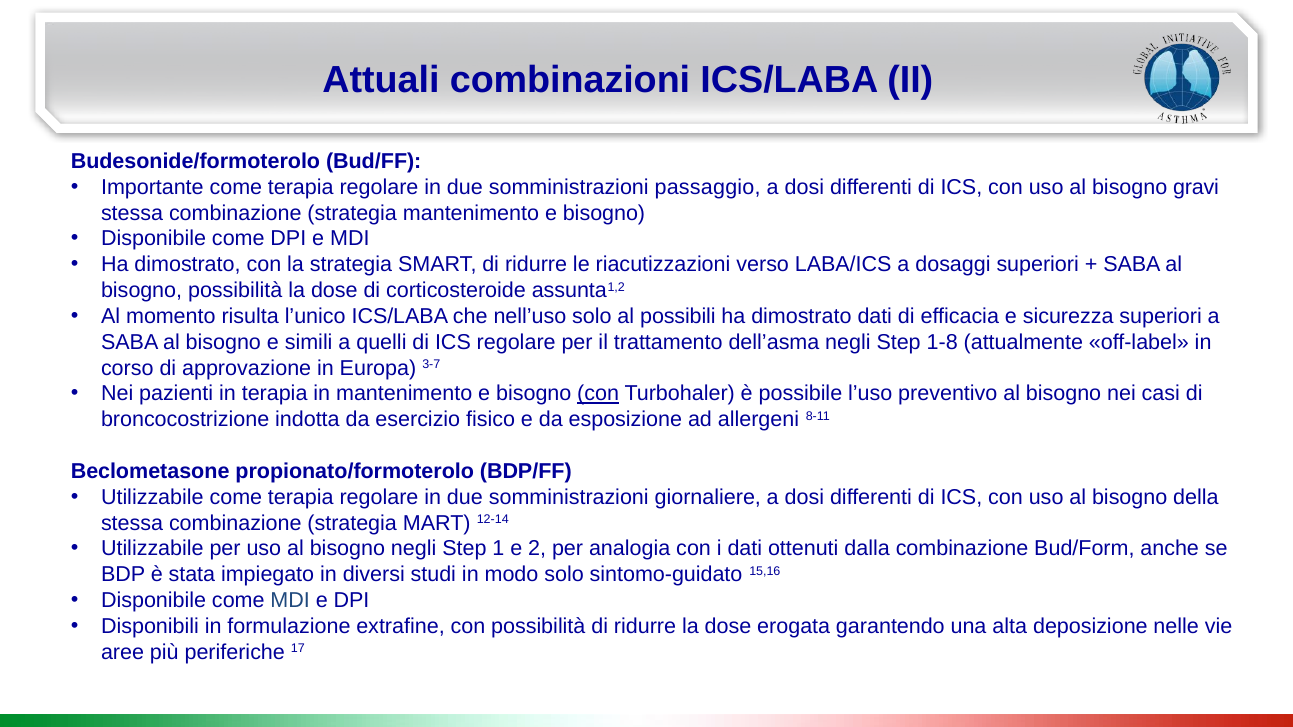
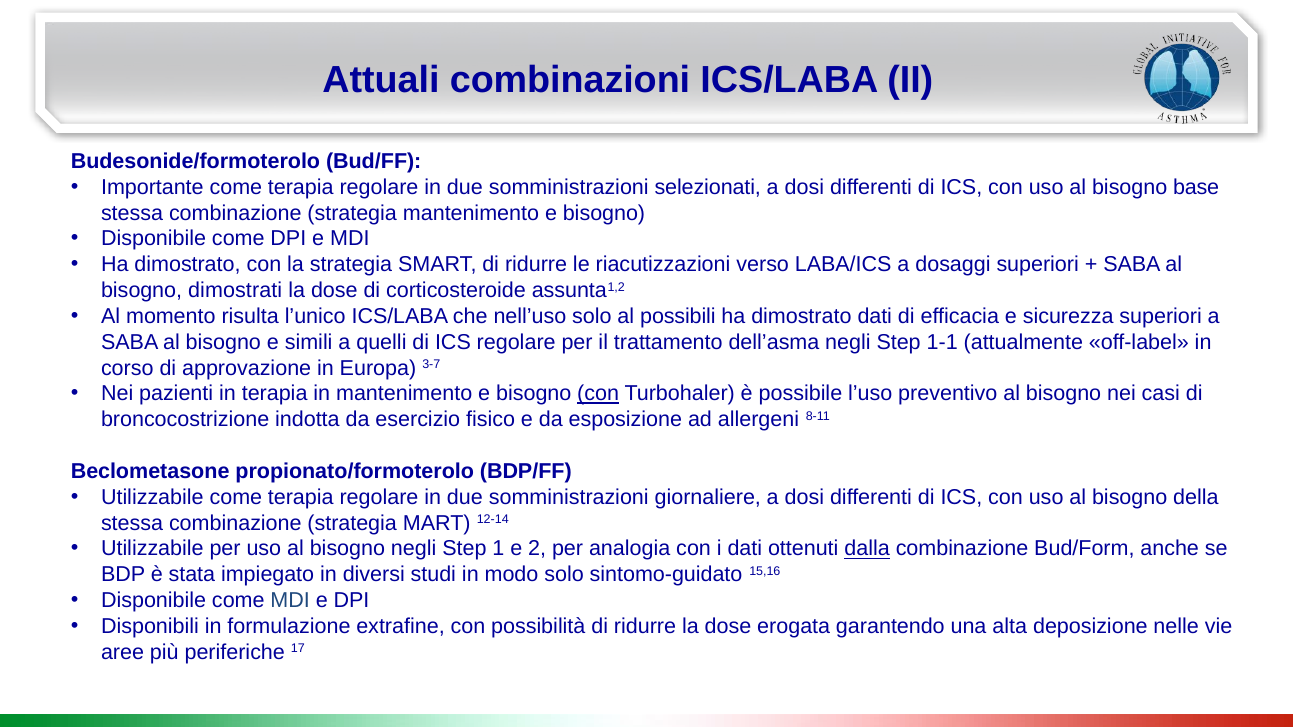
passaggio: passaggio -> selezionati (708, 187)
gravi: gravi -> base (1196, 187)
bisogno possibilità: possibilità -> dimostrati (235, 291)
1-8: 1-8 -> 1-1 (942, 342)
dalla underline: none -> present (867, 549)
